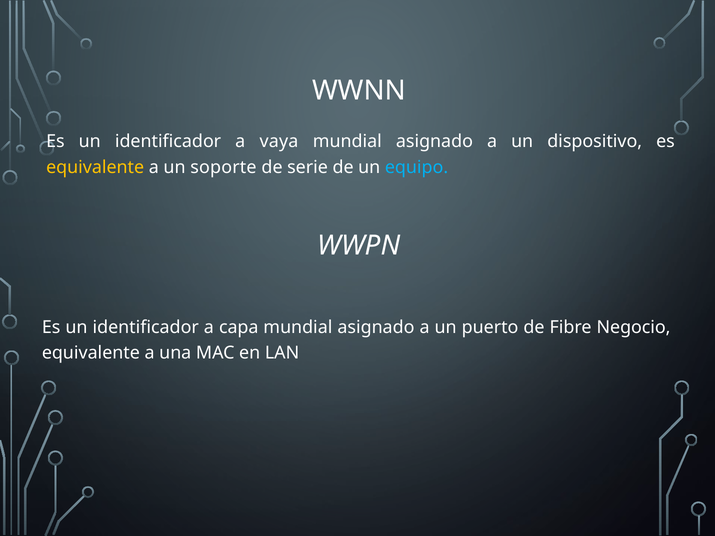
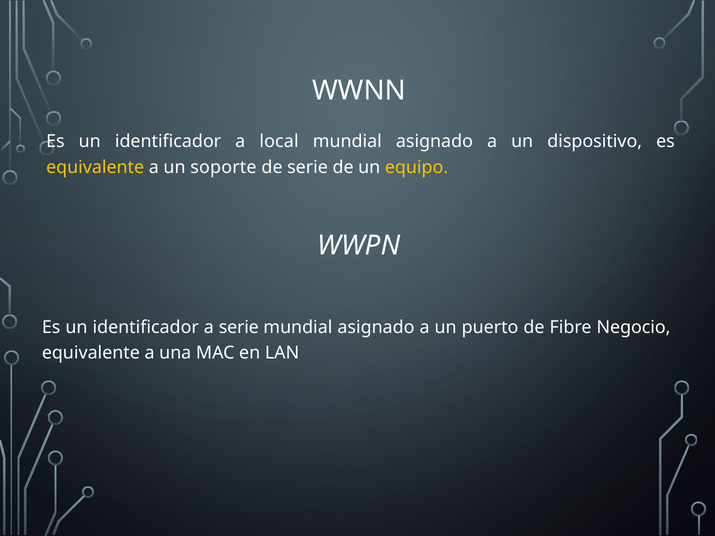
vaya: vaya -> local (279, 142)
equipo colour: light blue -> yellow (417, 167)
a capa: capa -> serie (239, 327)
